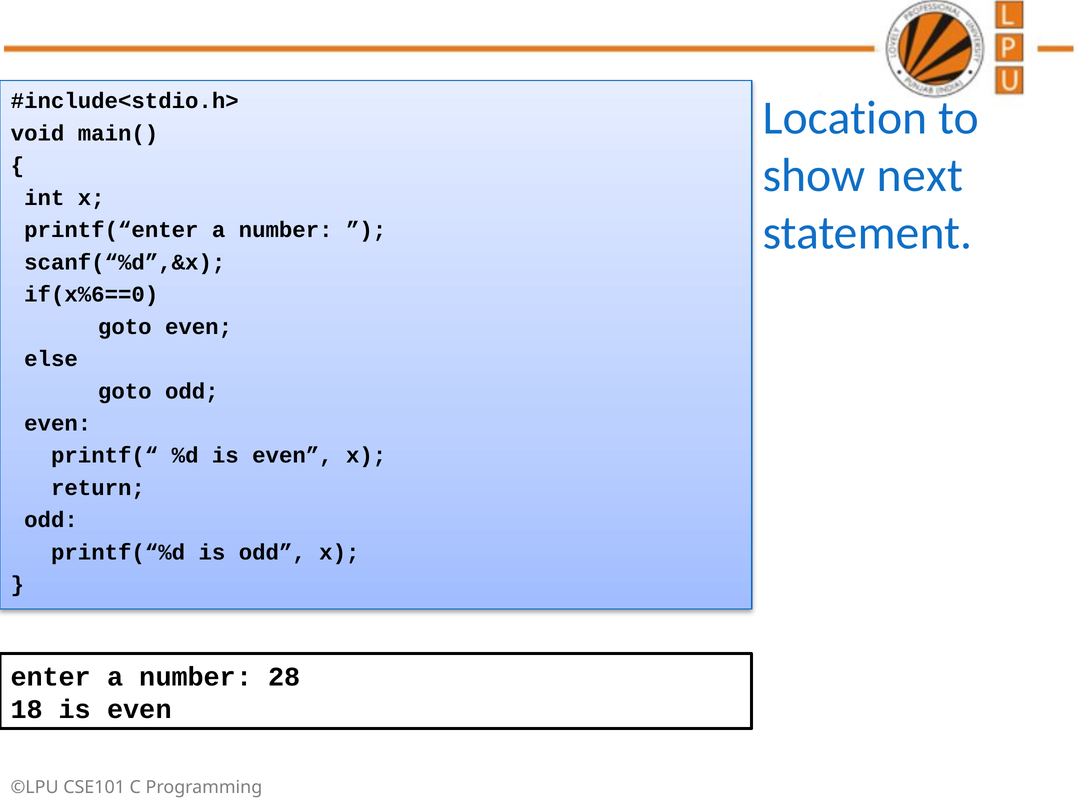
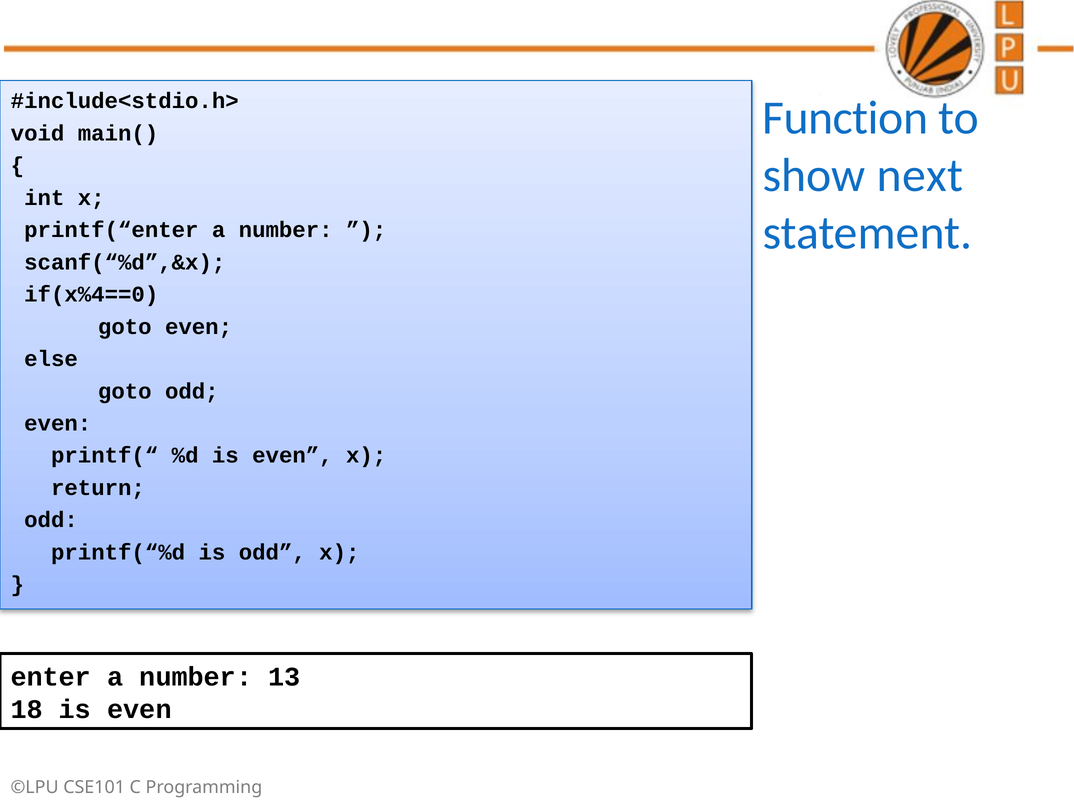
Location: Location -> Function (845, 118)
if(x%6==0: if(x%6==0 -> if(x%4==0 (91, 294)
28: 28 -> 13 (284, 677)
